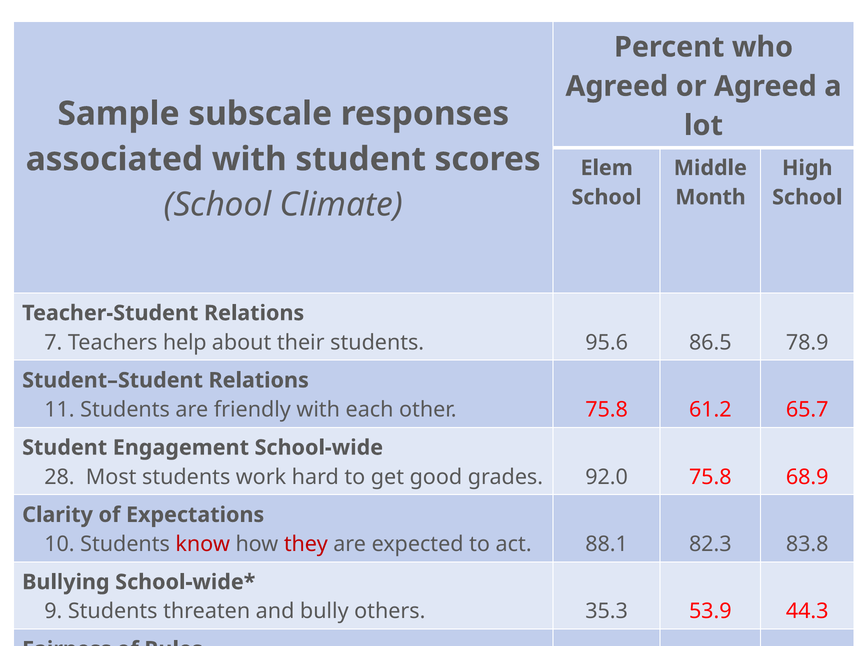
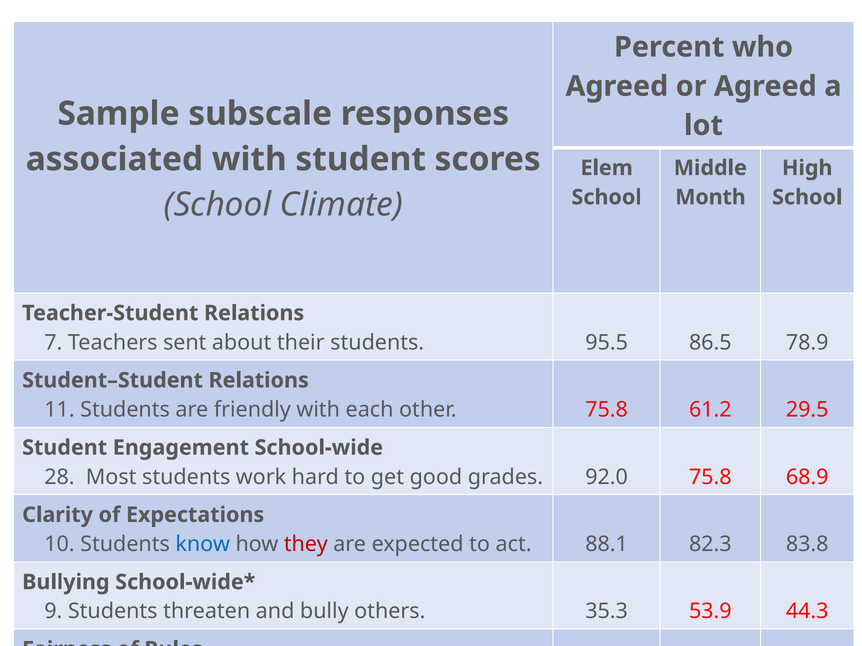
help: help -> sent (185, 343)
95.6: 95.6 -> 95.5 (607, 343)
65.7: 65.7 -> 29.5 (807, 410)
know colour: red -> blue (203, 545)
